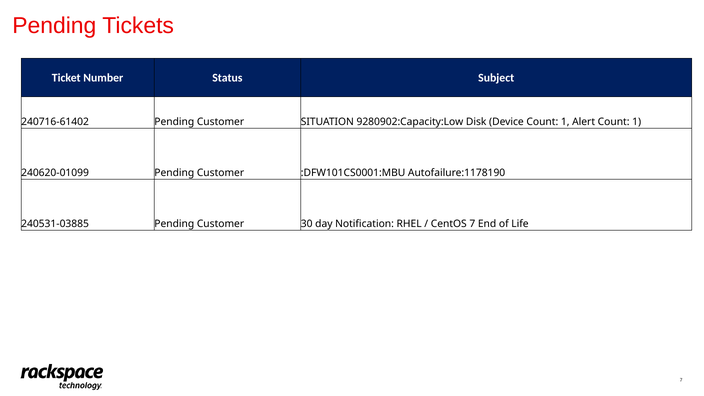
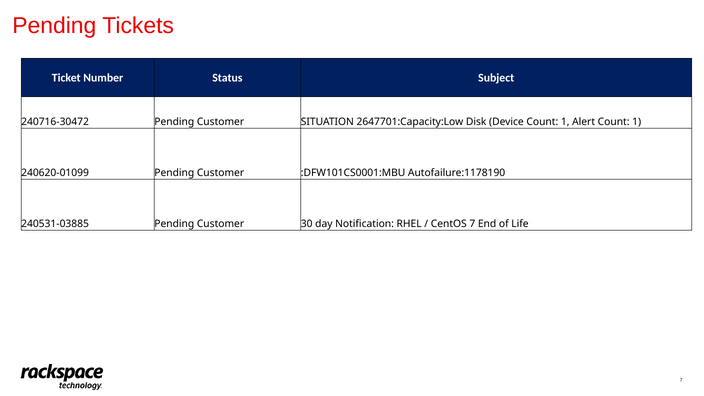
240716-61402: 240716-61402 -> 240716-30472 (55, 122)
9280902:Capacity:Low: 9280902:Capacity:Low -> 2647701:Capacity:Low (410, 122)
